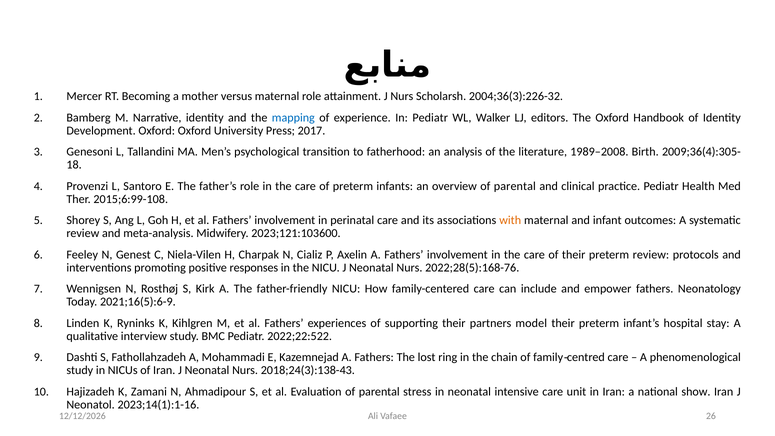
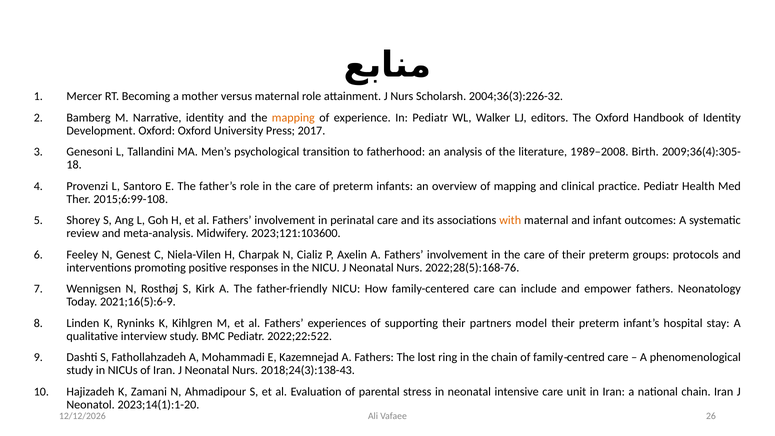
mapping colour: blue -> orange (293, 117)
overview of parental: parental -> mapping (515, 186)
preterm review: review -> groups (651, 255)
national show: show -> chain (696, 392)
2023;14(1):1-16: 2023;14(1):1-16 -> 2023;14(1):1-20 (158, 405)
